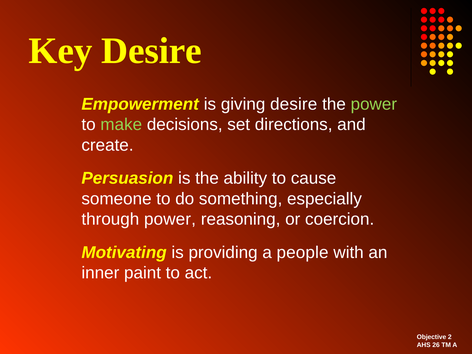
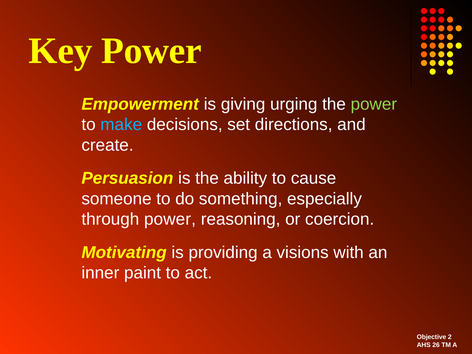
Key Desire: Desire -> Power (152, 51)
giving desire: desire -> urging (294, 104)
make colour: light green -> light blue (121, 125)
people: people -> visions (303, 252)
